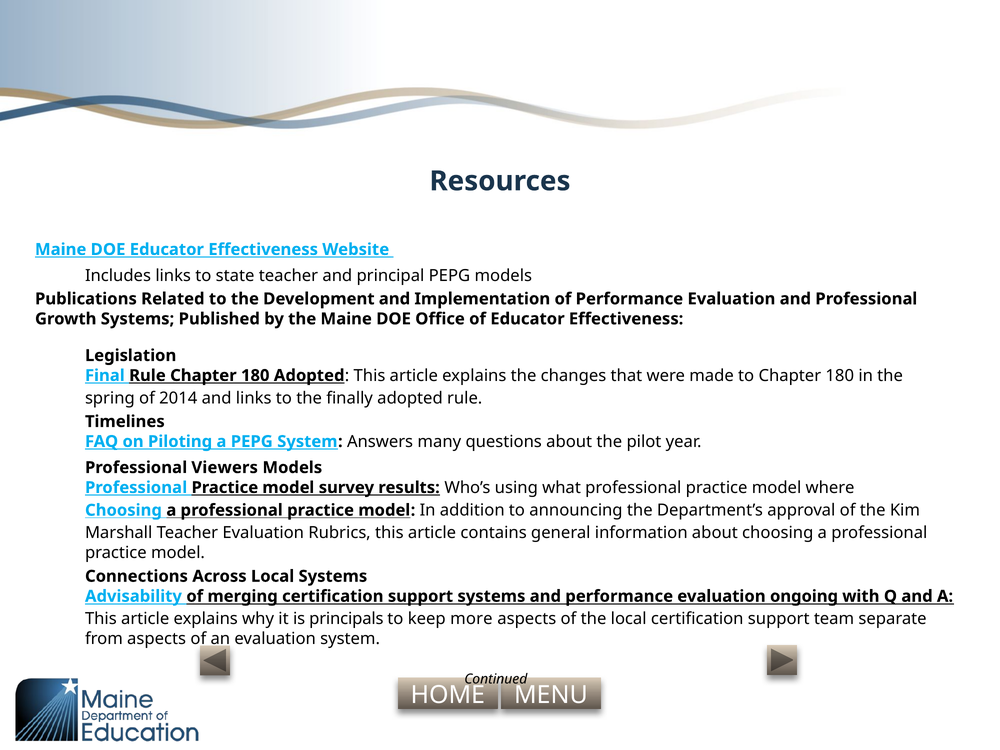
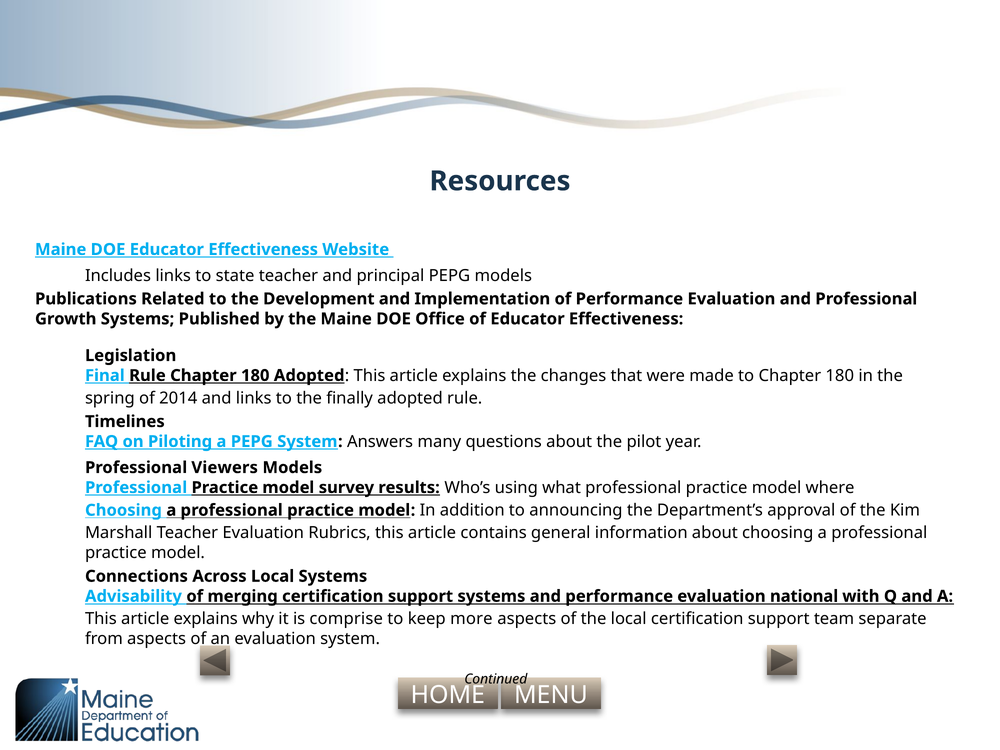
ongoing: ongoing -> national (804, 596)
principals: principals -> comprise (346, 619)
